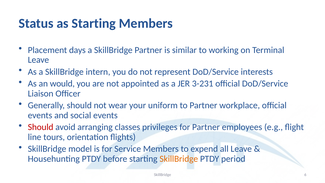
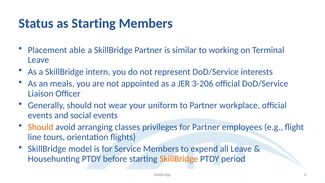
days: days -> able (77, 50)
would: would -> meals (62, 84)
3-231: 3-231 -> 3-206 (203, 84)
Should colour: red -> orange (41, 127)
